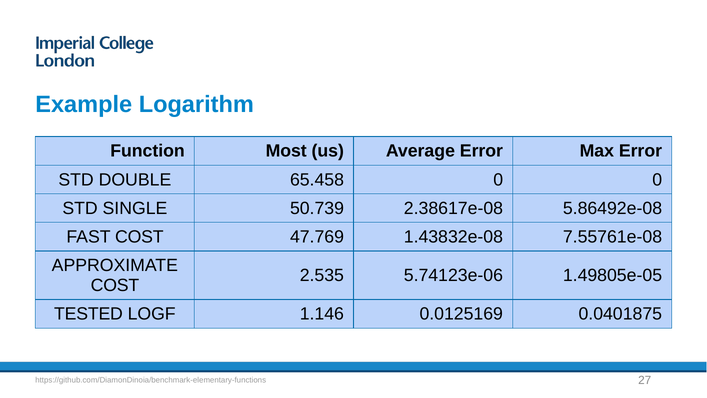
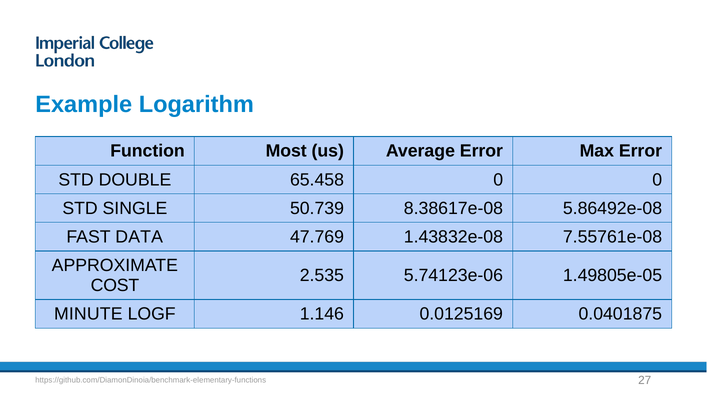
2.38617e-08: 2.38617e-08 -> 8.38617e-08 (453, 208)
FAST COST: COST -> DATA (139, 237)
TESTED: TESTED -> MINUTE (88, 314)
